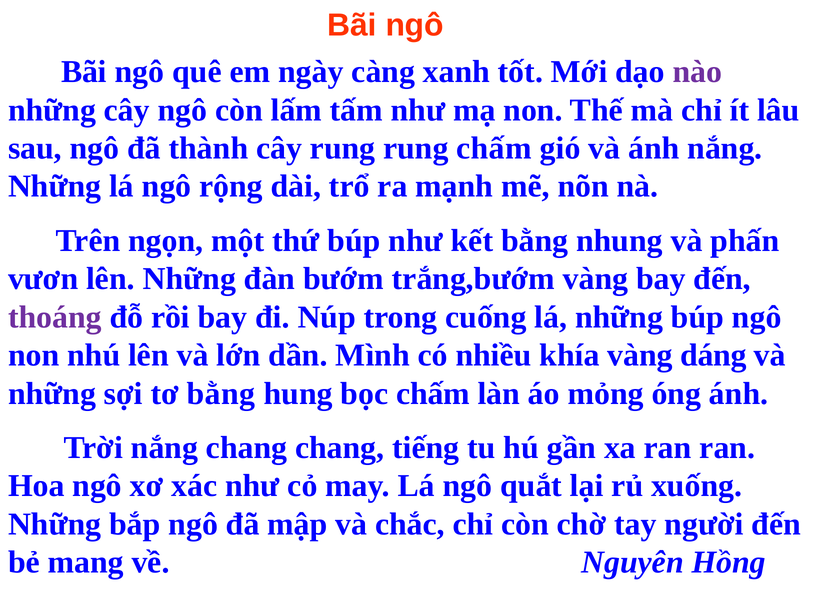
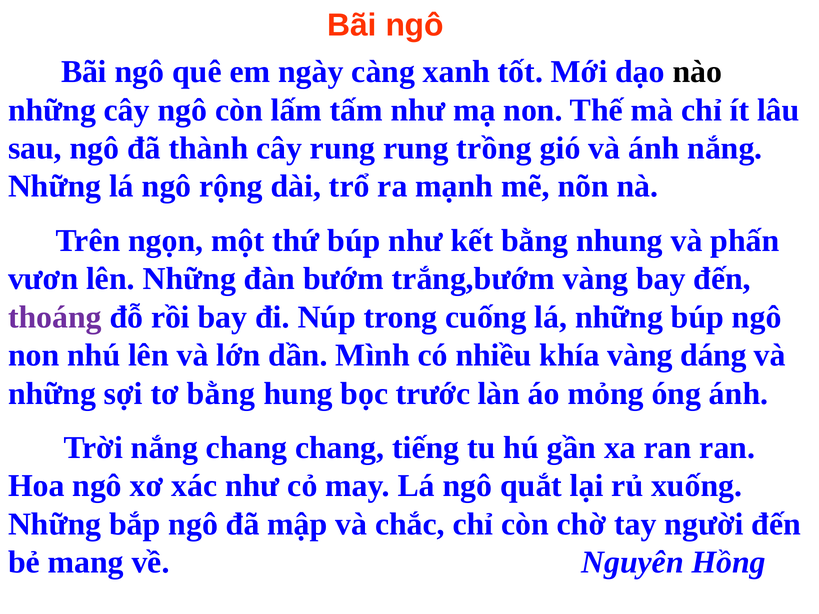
nào colour: purple -> black (697, 72)
rung chấm: chấm -> trồng (494, 148)
bọc chấm: chấm -> trước (433, 394)
